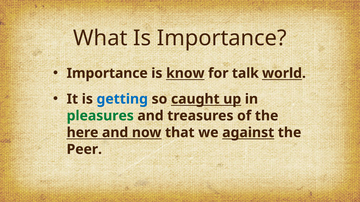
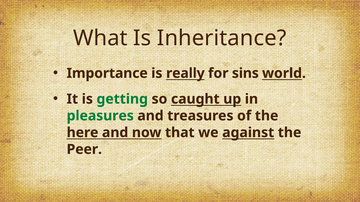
Is Importance: Importance -> Inheritance (222, 38)
know: know -> really (185, 73)
talk: talk -> sins (245, 73)
getting colour: blue -> green (122, 99)
